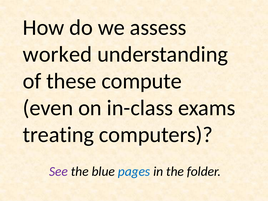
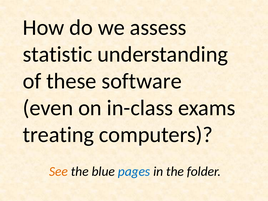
worked: worked -> statistic (57, 54)
compute: compute -> software (142, 81)
See colour: purple -> orange (58, 172)
